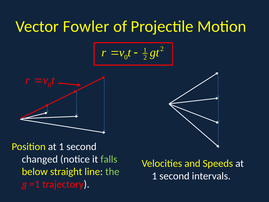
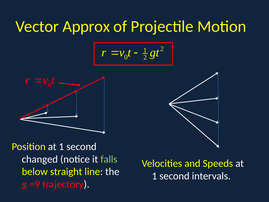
Fowler: Fowler -> Approx (86, 26)
the colour: light green -> white (112, 172)
=1: =1 -> =9 (35, 184)
